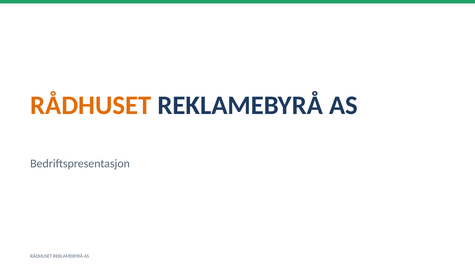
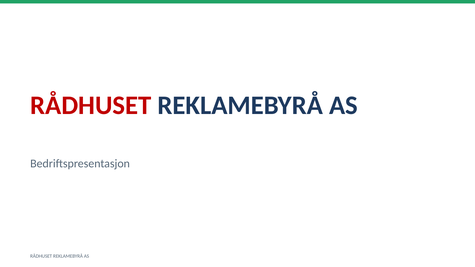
RÅDHUSET colour: orange -> red (91, 105)
